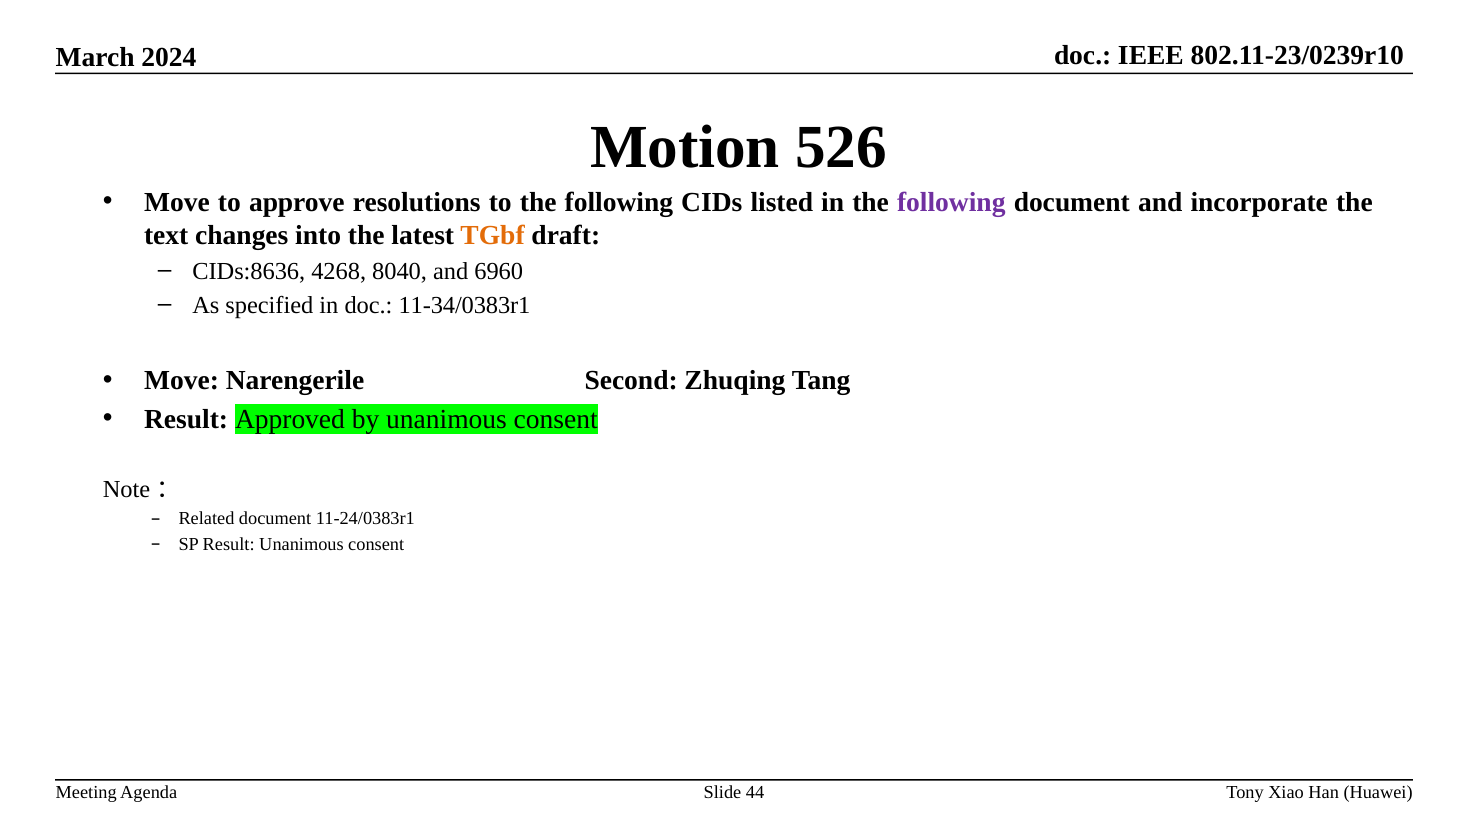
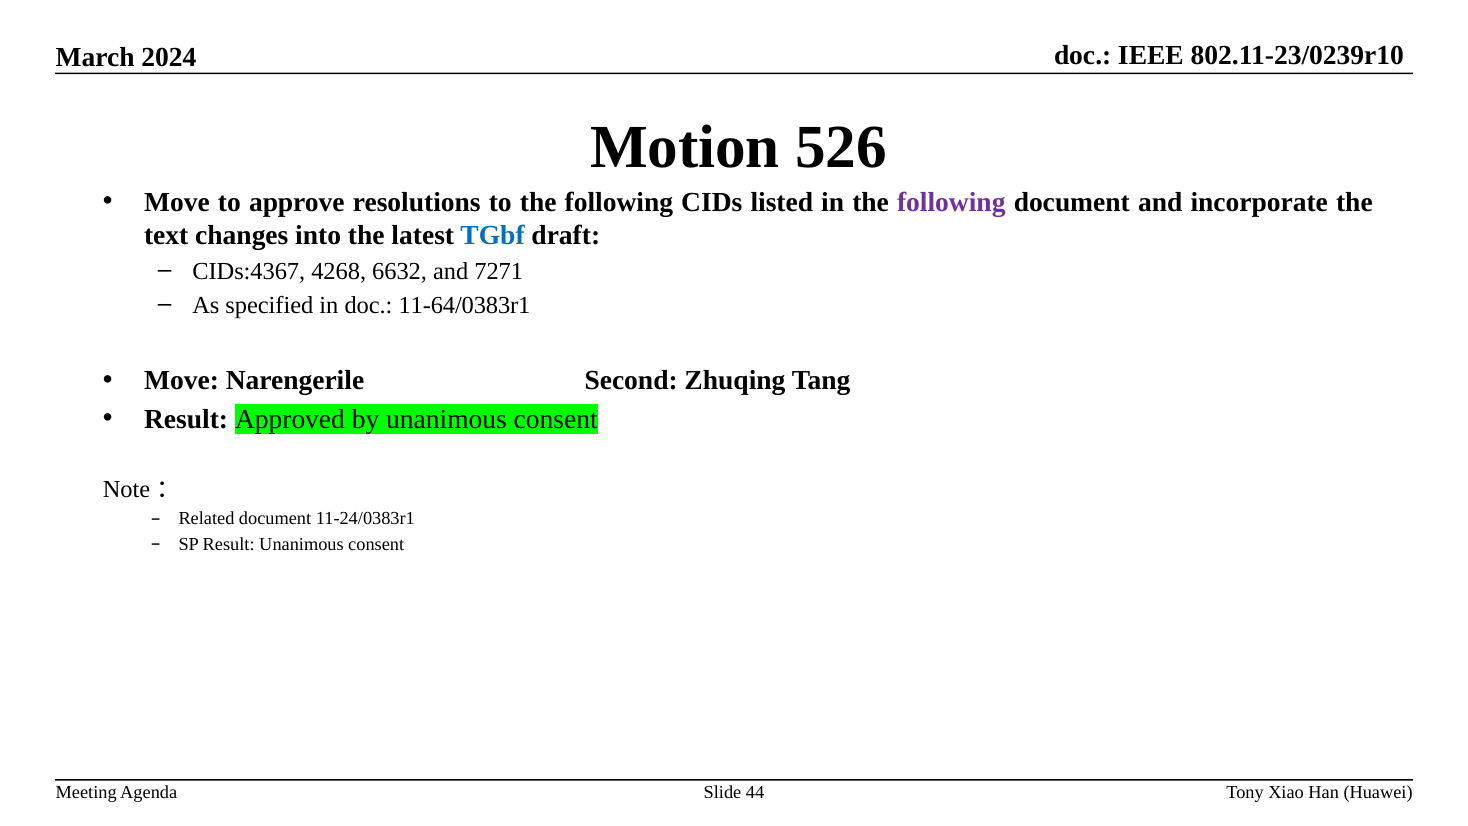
TGbf colour: orange -> blue (493, 235)
CIDs:8636: CIDs:8636 -> CIDs:4367 (249, 271)
8040: 8040 -> 6632 (400, 271)
6960: 6960 -> 7271 (499, 271)
11-34/0383r1: 11-34/0383r1 -> 11-64/0383r1 (464, 305)
